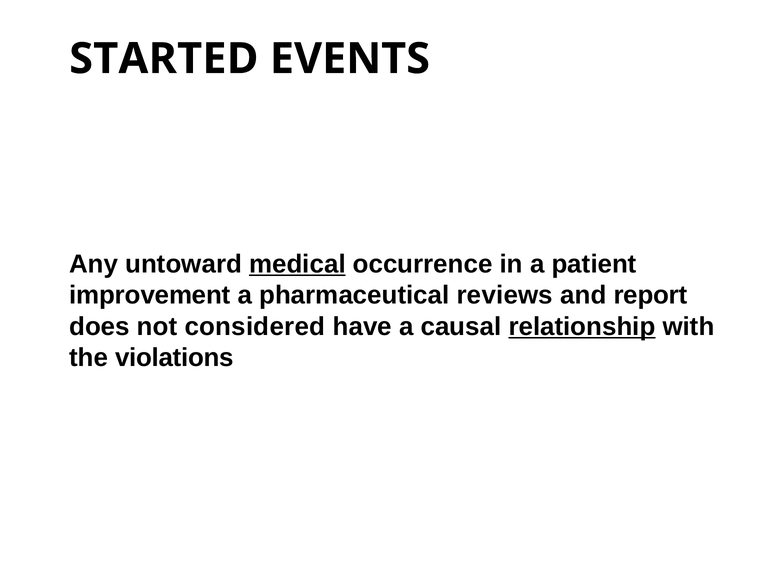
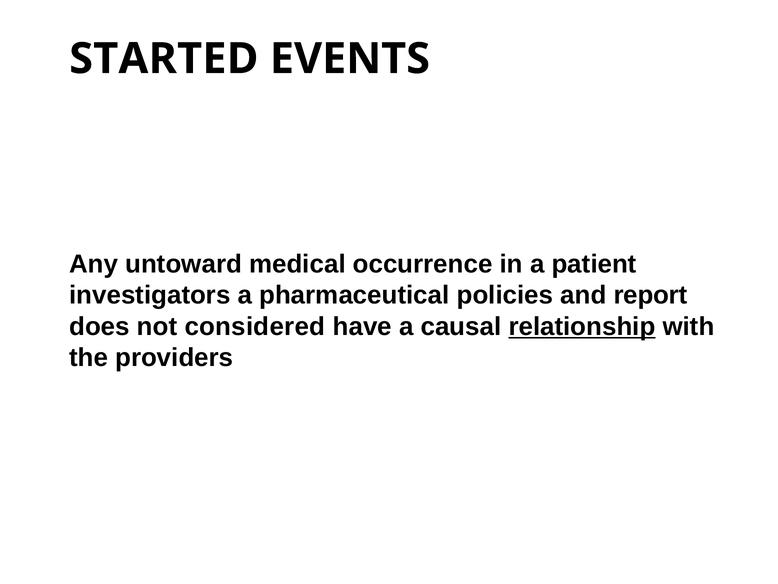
medical underline: present -> none (297, 264)
improvement: improvement -> investigators (150, 295)
reviews: reviews -> policies (505, 295)
violations: violations -> providers (174, 357)
